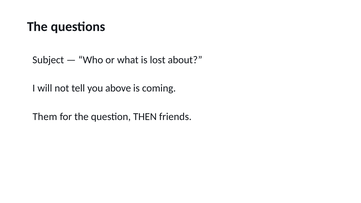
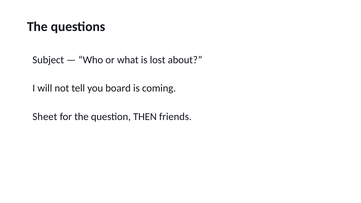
above: above -> board (118, 88)
Them: Them -> Sheet (45, 117)
